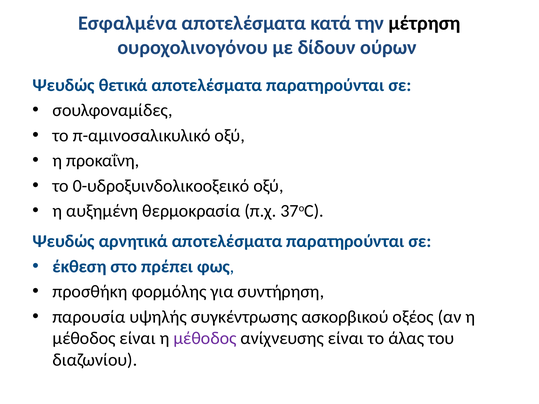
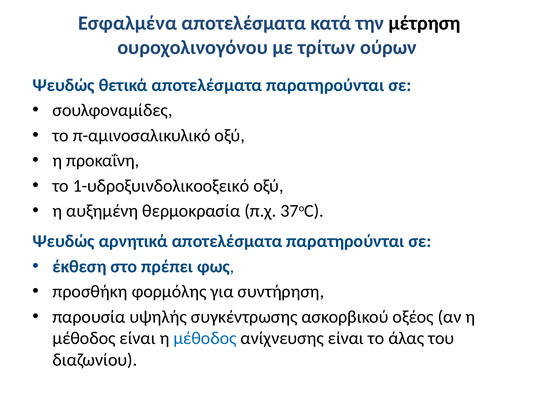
δίδουν: δίδουν -> τρίτων (327, 47)
0-υδροξυινδολικοοξεικό: 0-υδροξυινδολικοοξεικό -> 1-υδροξυινδολικοοξεικό (161, 186)
μέθοδος colour: purple -> blue (205, 339)
